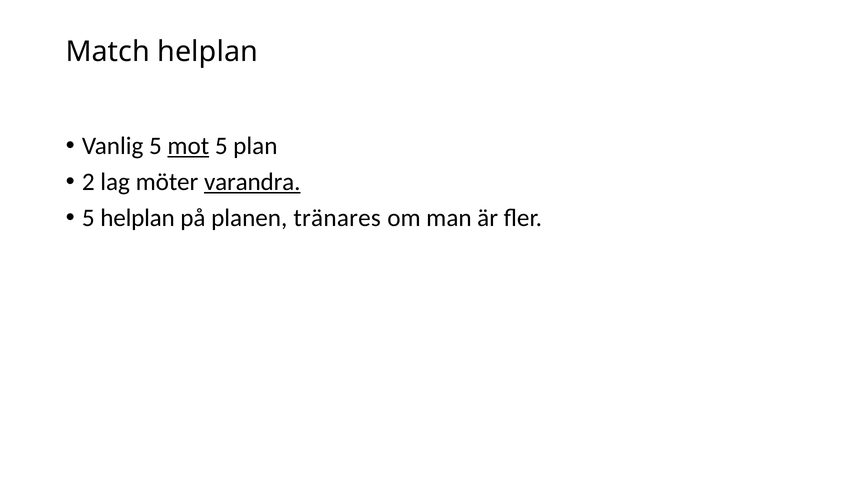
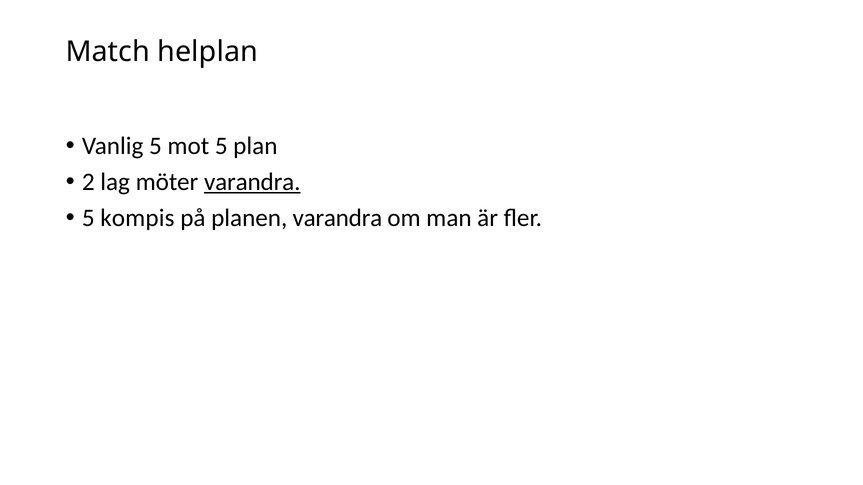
mot underline: present -> none (188, 146)
5 helplan: helplan -> kompis (137, 218)
planen tränares: tränares -> varandra (337, 218)
